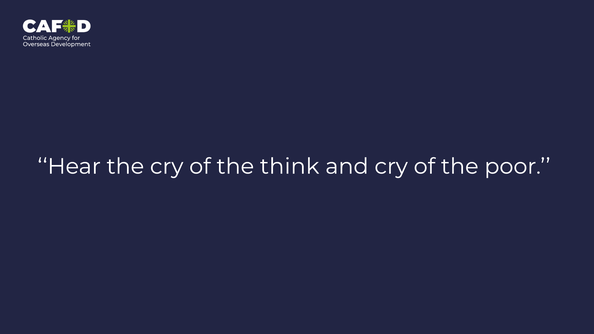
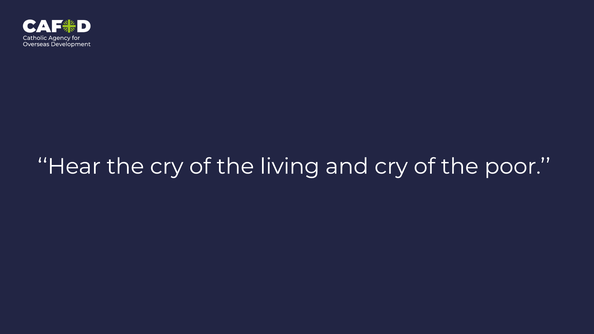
think: think -> living (290, 166)
